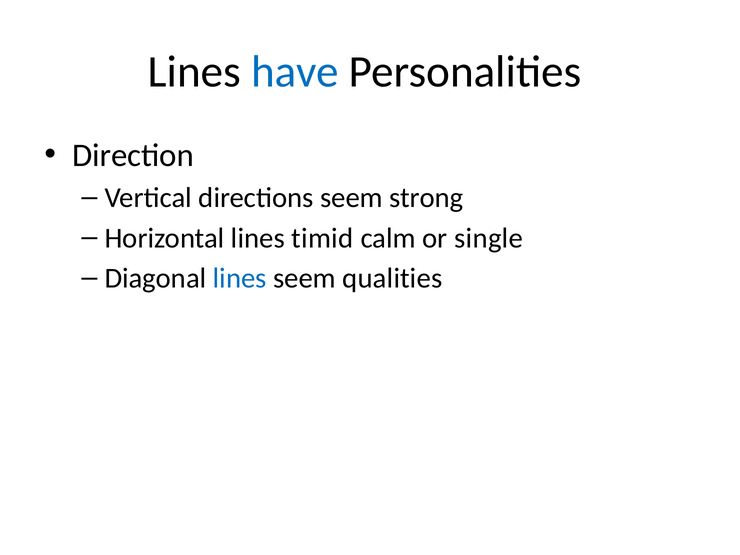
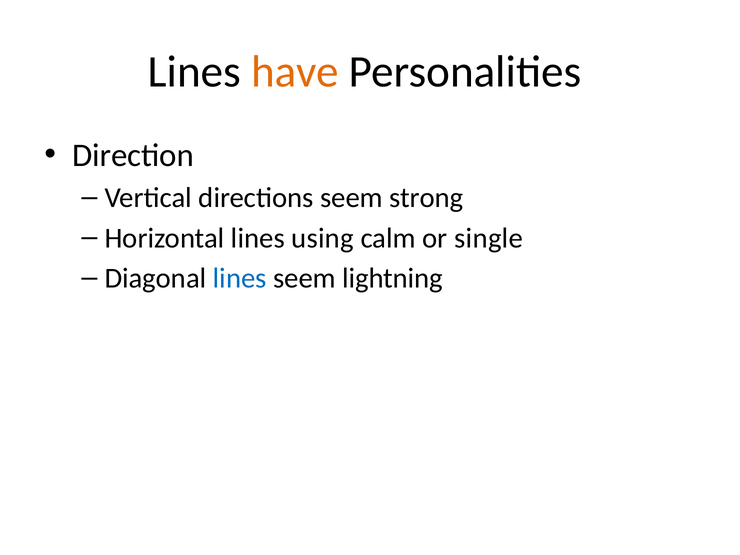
have colour: blue -> orange (295, 72)
timid: timid -> using (322, 238)
qualities: qualities -> lightning (393, 278)
